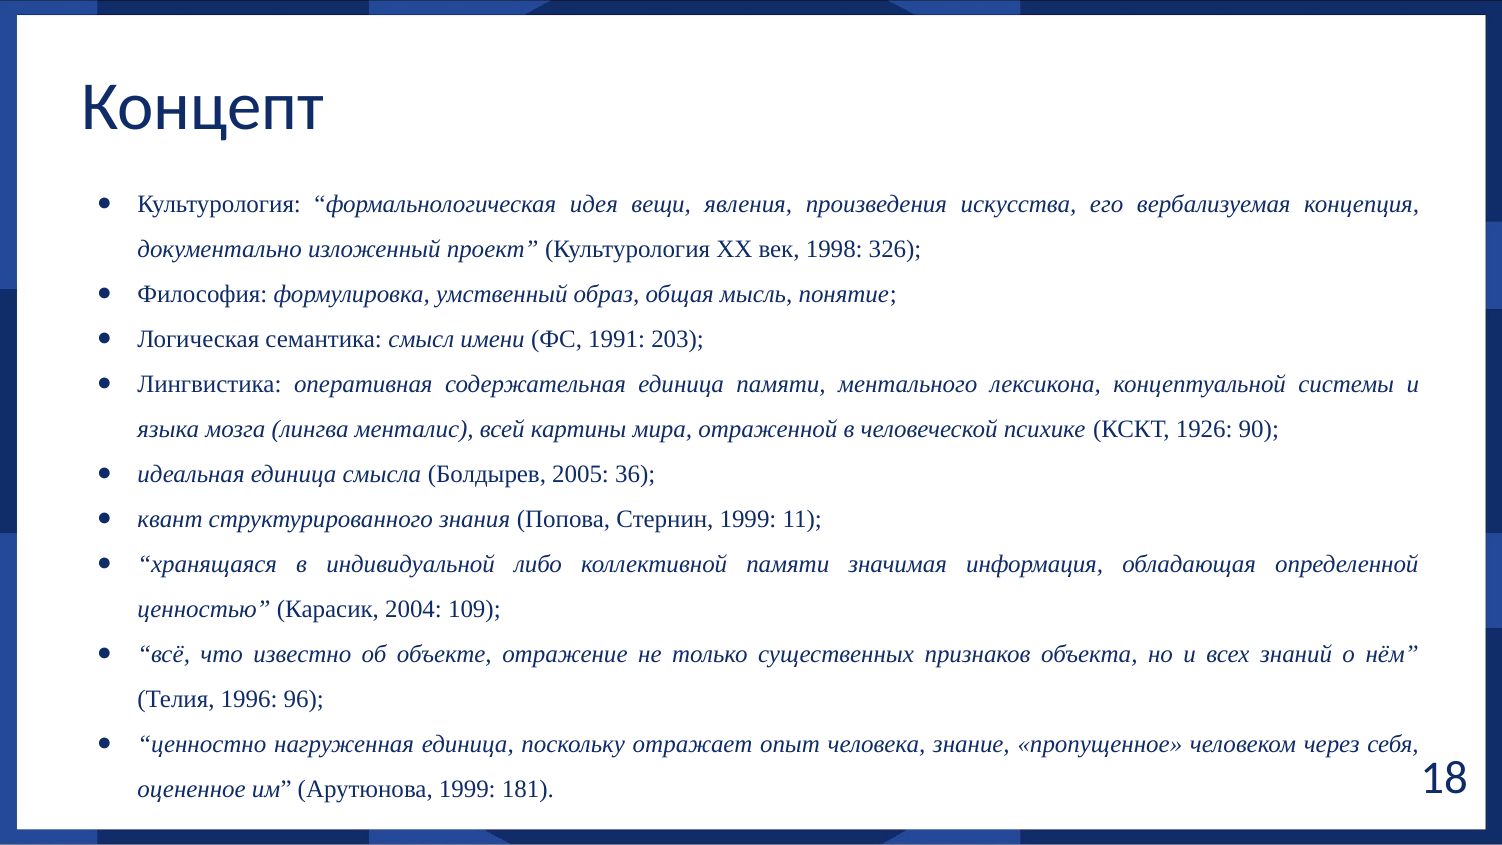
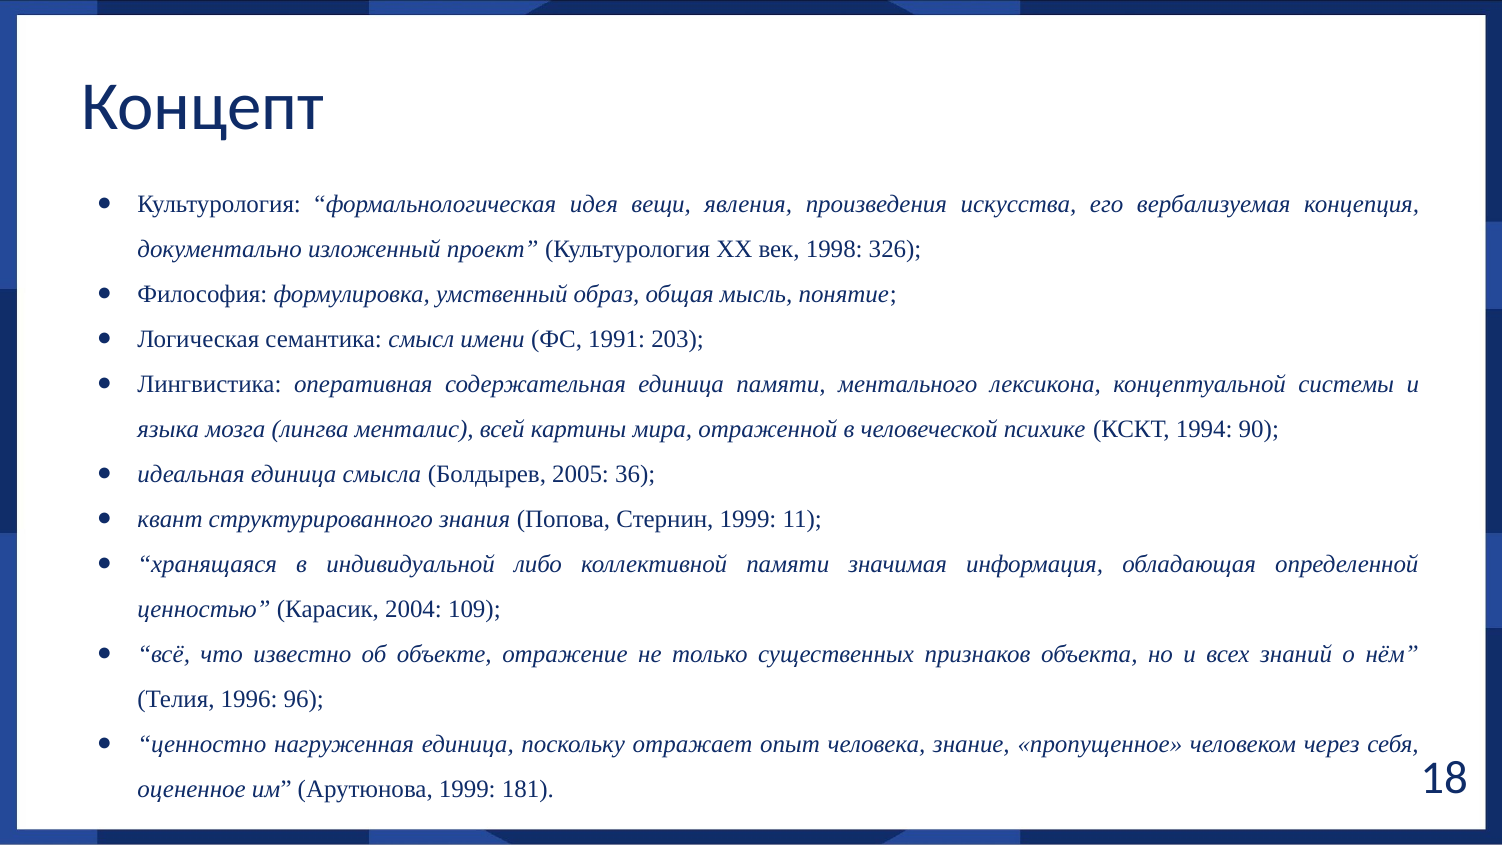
1926: 1926 -> 1994 (1204, 429)
